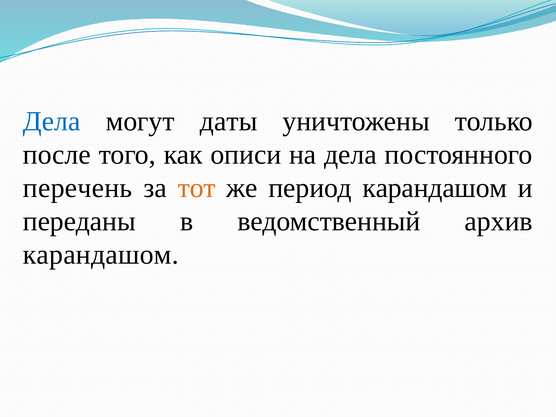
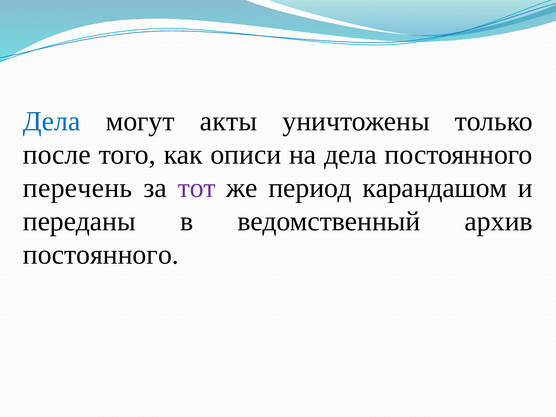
даты: даты -> акты (229, 121)
тот colour: orange -> purple (197, 188)
карандашом: карандашом -> постоянного (101, 255)
